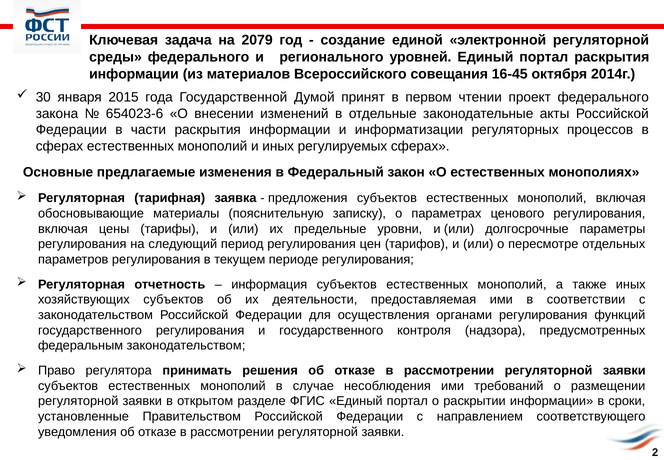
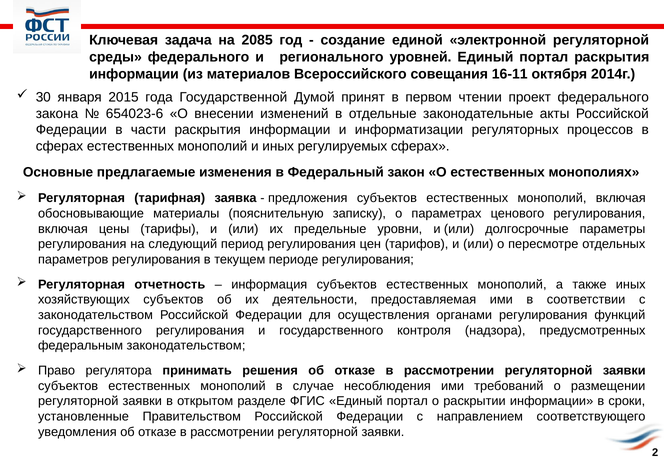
2079: 2079 -> 2085 (257, 40)
16-45: 16-45 -> 16-11 (510, 74)
